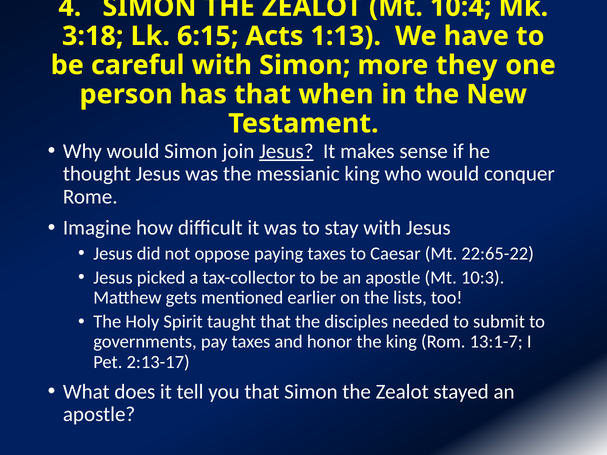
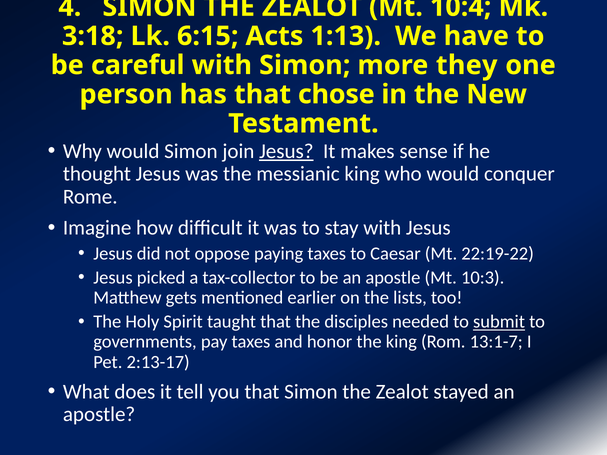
when: when -> chose (336, 94)
22:65-22: 22:65-22 -> 22:19-22 (498, 254)
submit underline: none -> present (499, 322)
